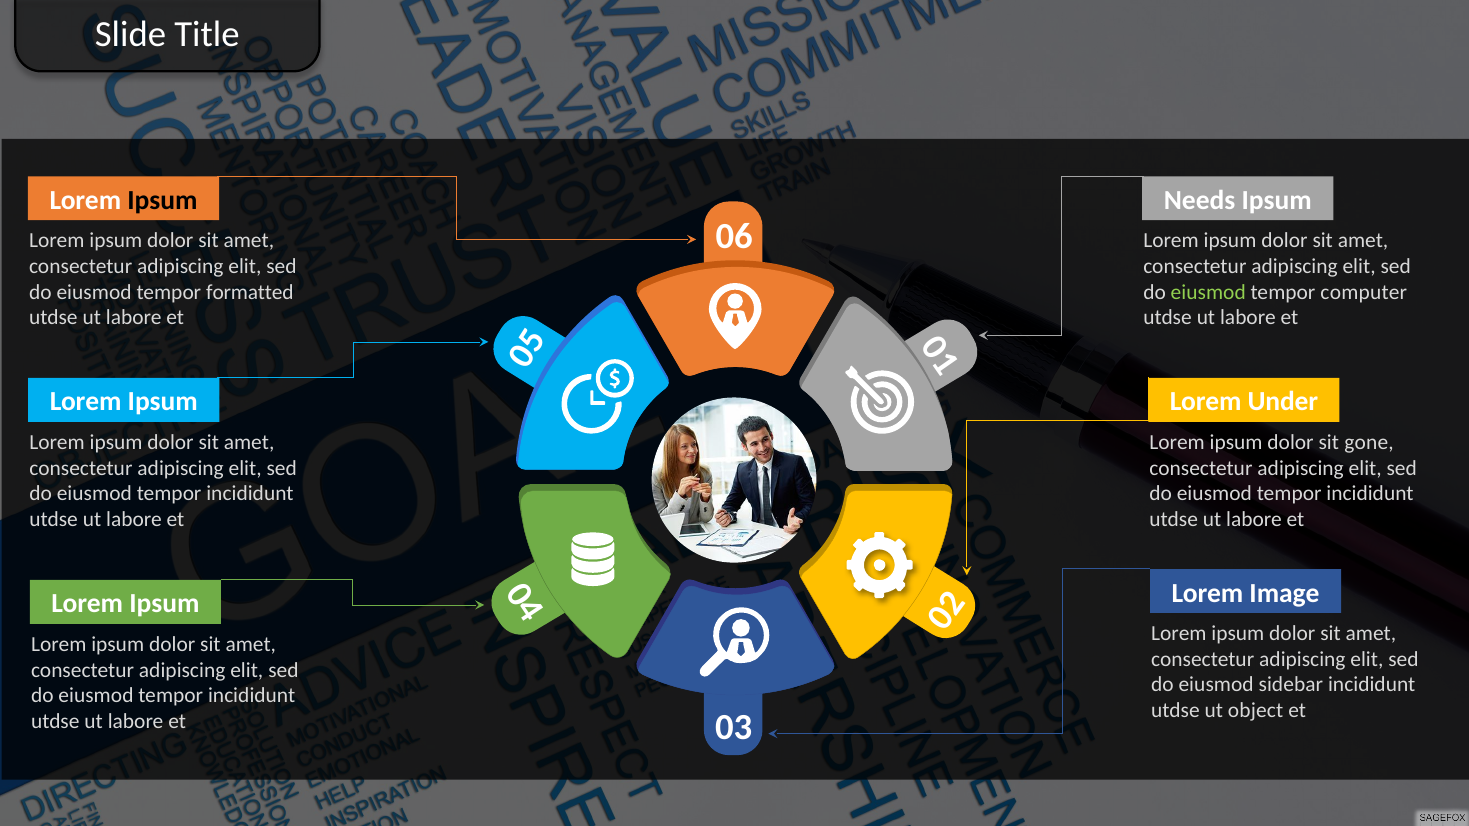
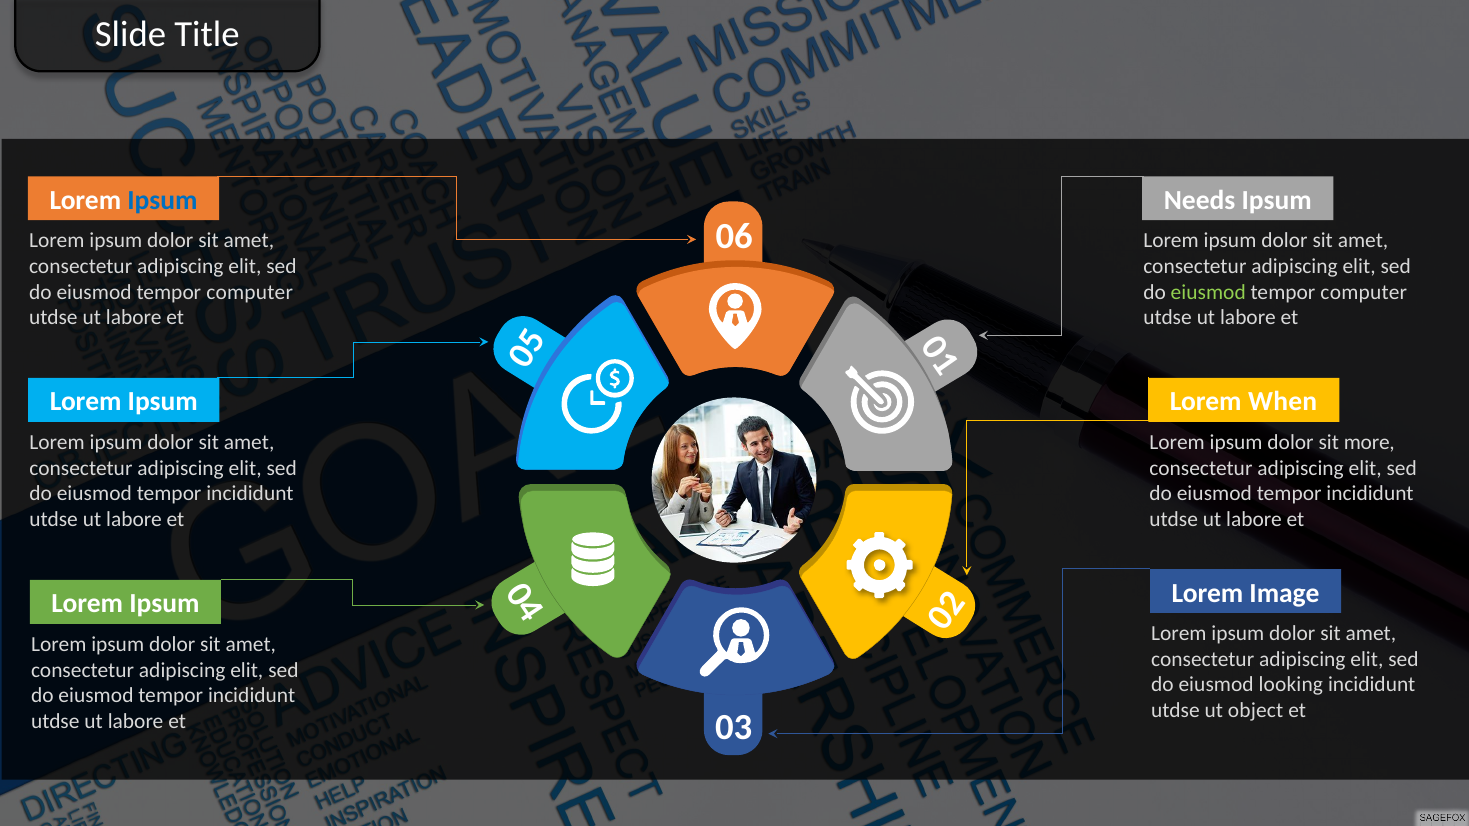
Ipsum colour: black -> blue (162, 200)
formatted: formatted -> computer (250, 292)
Under: Under -> When (1283, 402)
gone: gone -> more (1369, 442)
sidebar: sidebar -> looking (1291, 685)
